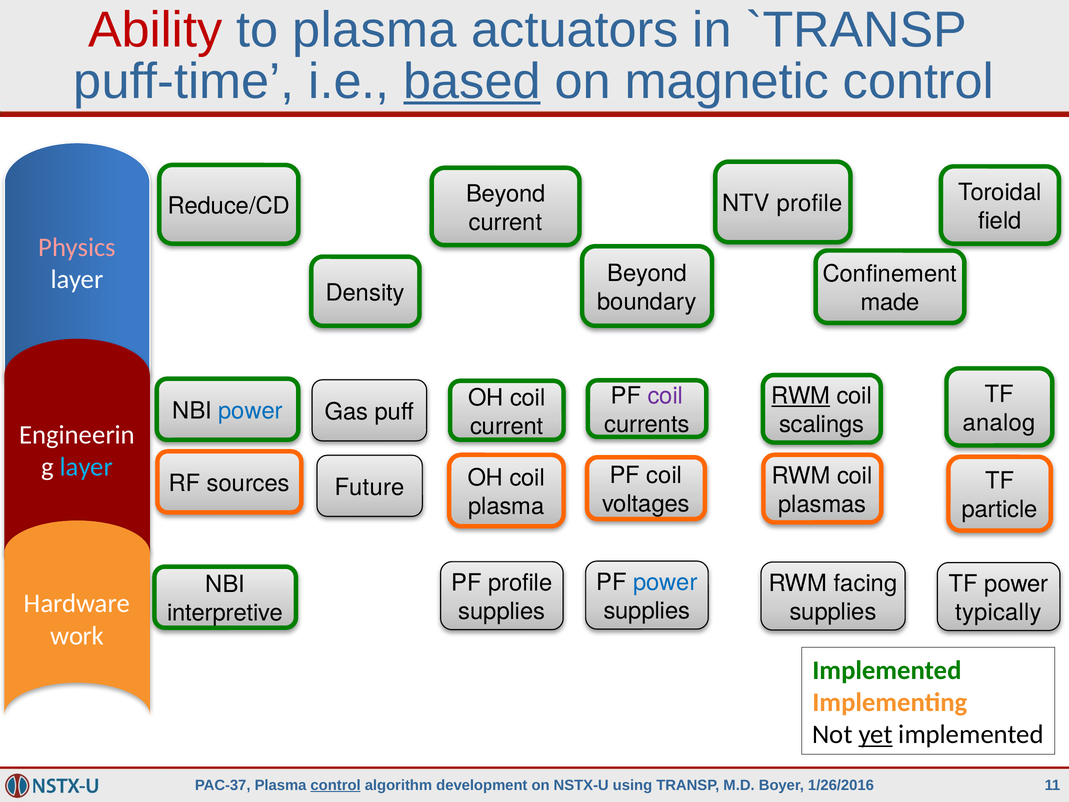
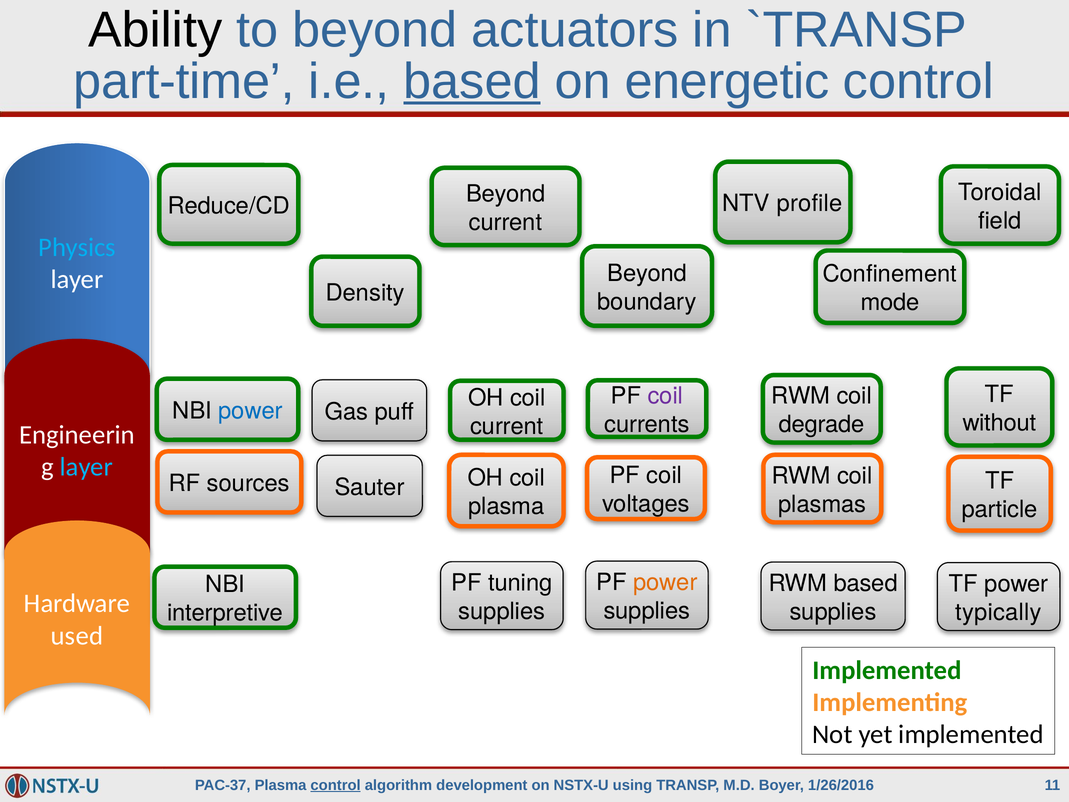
Ability colour: red -> black (155, 30)
to plasma: plasma -> beyond (375, 30)
puff-time: puff-time -> part-time (184, 81)
magnetic: magnetic -> energetic (727, 81)
Physics colour: pink -> light blue (77, 247)
made: made -> mode (890, 303)
RWM underline: present -> none (801, 396)
analog: analog -> without (999, 423)
scalings: scalings -> degrade (822, 425)
Future: Future -> Sauter (370, 487)
power colour: blue -> orange (665, 582)
PF profile: profile -> tuning (520, 583)
RWM facing: facing -> based (866, 583)
work: work -> used (77, 635)
yet underline: present -> none (876, 734)
